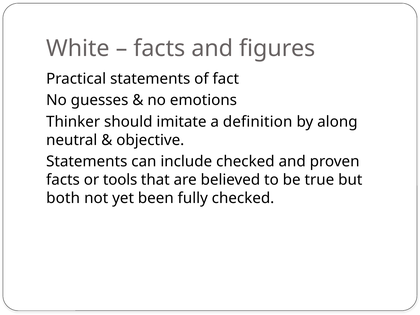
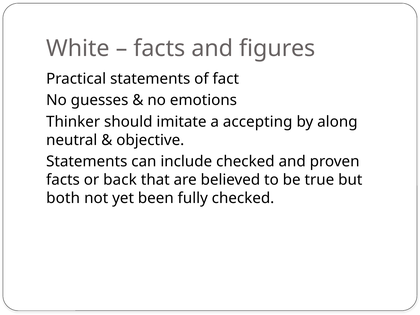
definition: definition -> accepting (258, 122)
tools: tools -> back (120, 180)
